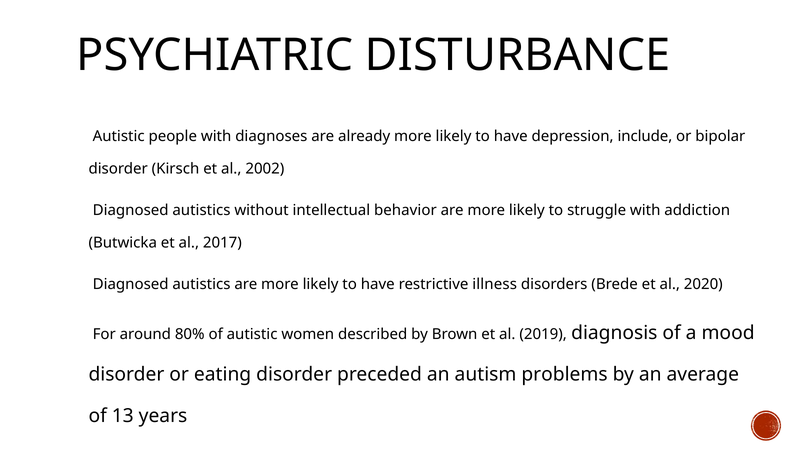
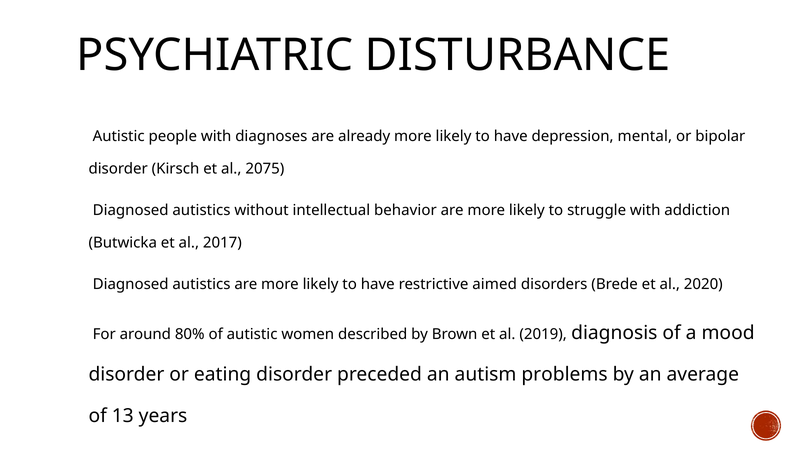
include: include -> mental (645, 136)
2002: 2002 -> 2075 (265, 169)
illness: illness -> aimed (495, 284)
